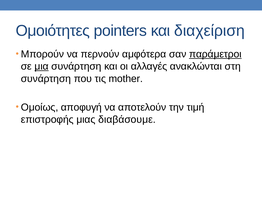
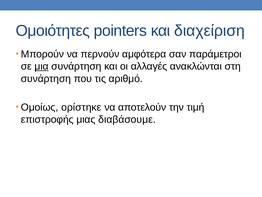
παράμετροι underline: present -> none (215, 54)
mother: mother -> αριθμό (126, 78)
αποφυγή: αποφυγή -> ορίστηκε (81, 107)
